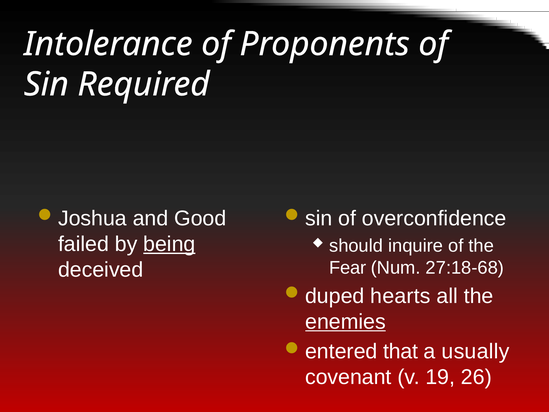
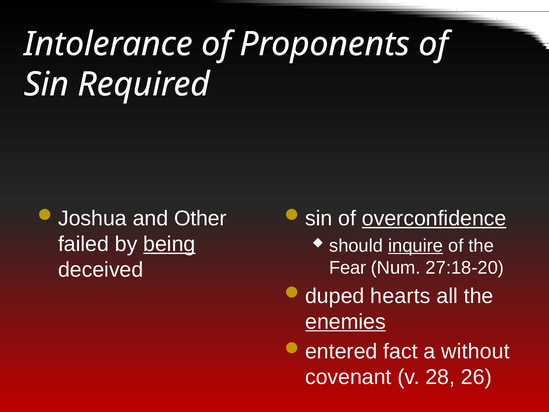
Good: Good -> Other (200, 218)
overconfidence underline: none -> present (434, 218)
inquire underline: none -> present (416, 246)
27:18-68: 27:18-68 -> 27:18-20 (465, 268)
that: that -> fact (400, 351)
usually: usually -> without (476, 351)
19: 19 -> 28 (440, 377)
